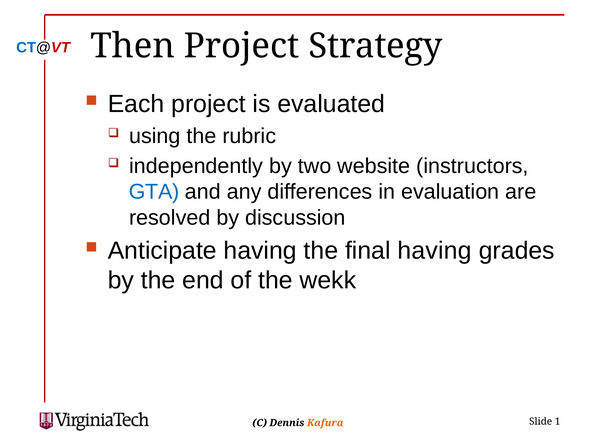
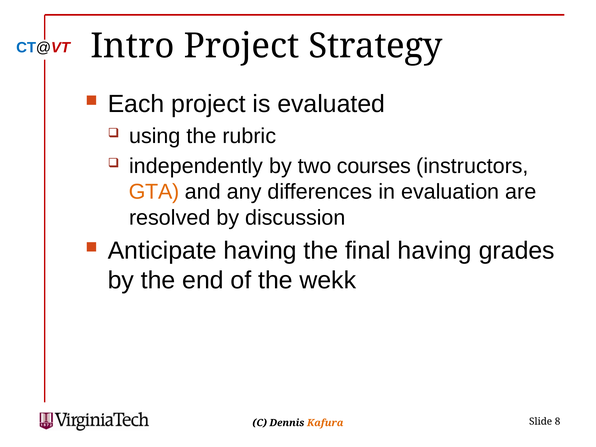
Then: Then -> Intro (133, 46)
website: website -> courses (374, 166)
GTA colour: blue -> orange (154, 192)
1: 1 -> 8 (558, 422)
